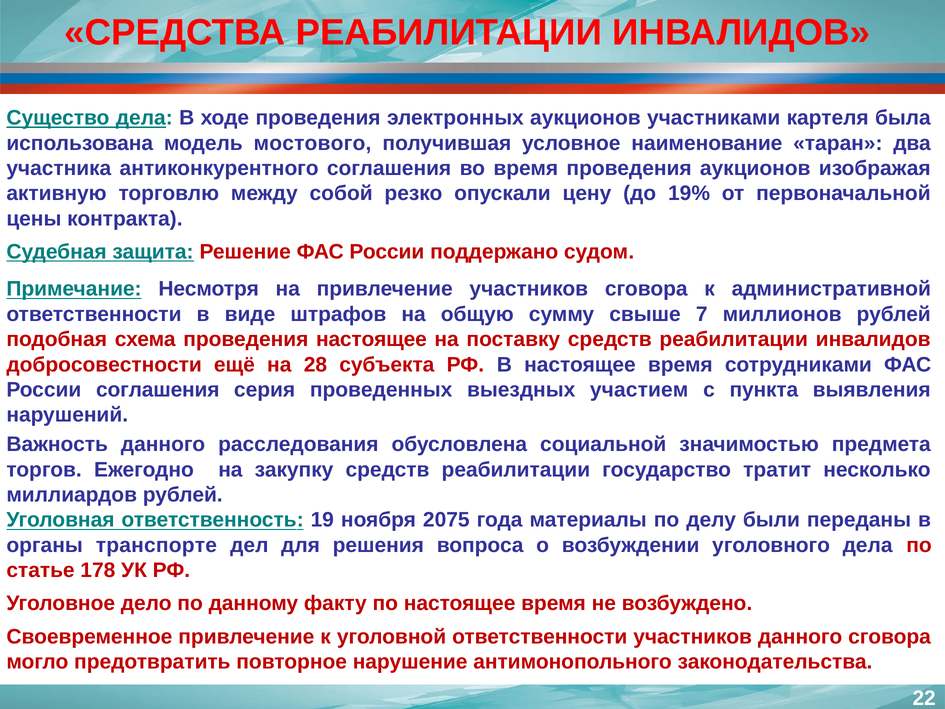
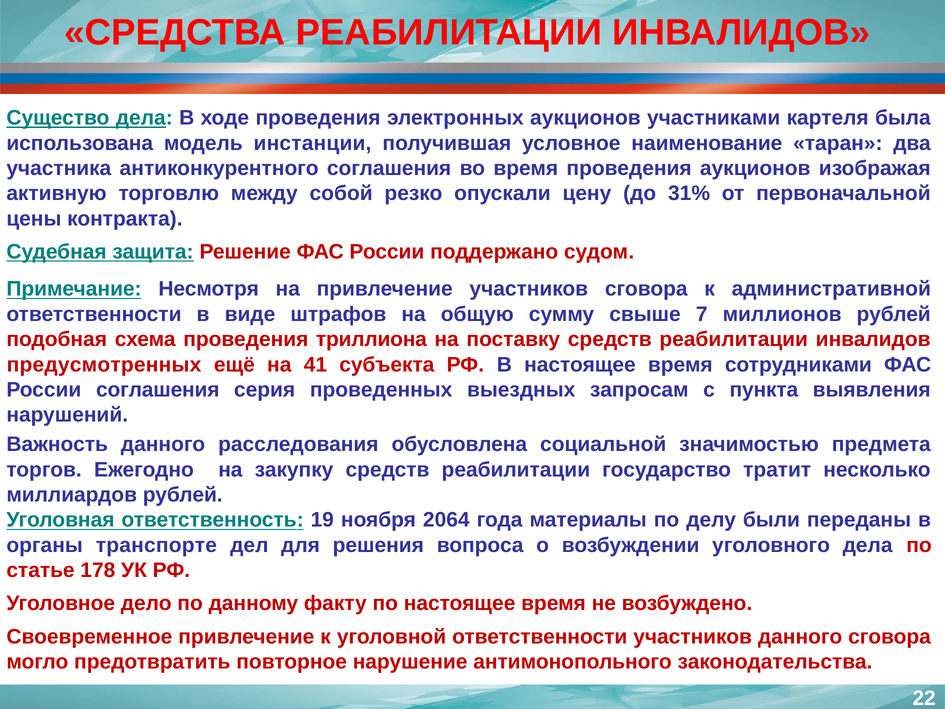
мостового: мостового -> инстанции (313, 143)
19%: 19% -> 31% (689, 193)
проведения настоящее: настоящее -> триллиона (371, 339)
добросовестности: добросовестности -> предусмотренных (104, 365)
28: 28 -> 41 (315, 365)
участием: участием -> запросам (639, 390)
2075: 2075 -> 2064 (446, 520)
